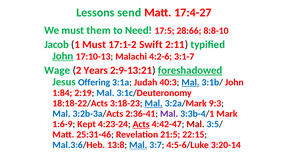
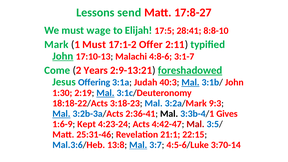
17:4-27: 17:4-27 -> 17:8-27 (193, 13)
them: them -> wage (99, 30)
Need: Need -> Elijah (139, 30)
28:66: 28:66 -> 28:41 (189, 31)
Jacob: Jacob -> Mark (56, 44)
Swift: Swift -> Offer (151, 44)
4:2-6: 4:2-6 -> 4:8-6 (161, 57)
Wage: Wage -> Come (57, 70)
1:84: 1:84 -> 1:30 (62, 93)
Mal underline: none -> present (105, 93)
Mal underline: present -> none (154, 103)
Mal underline: none -> present (61, 114)
Mal colour: purple -> black (169, 114)
Mark: Mark -> Gives (227, 114)
Acts underline: present -> none (141, 124)
21:5: 21:5 -> 21:1 (170, 135)
3:20-14: 3:20-14 -> 3:70-14 (226, 145)
